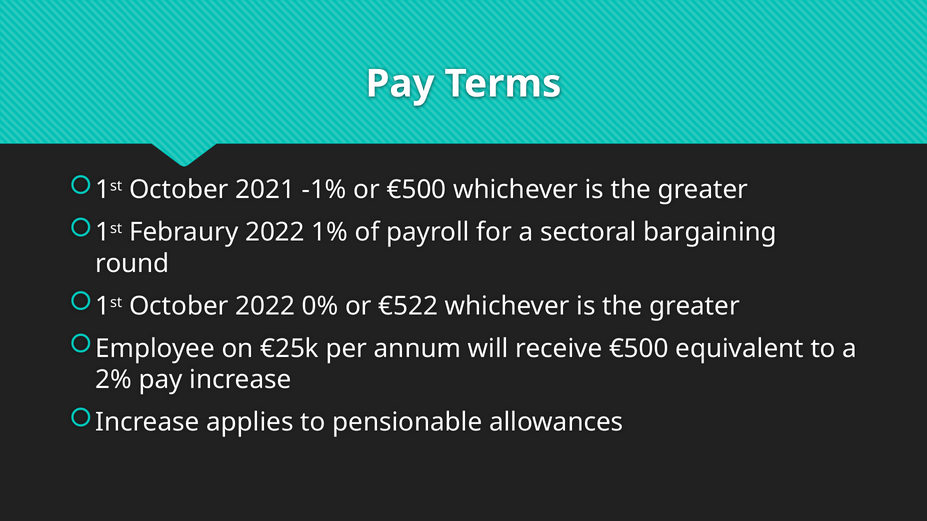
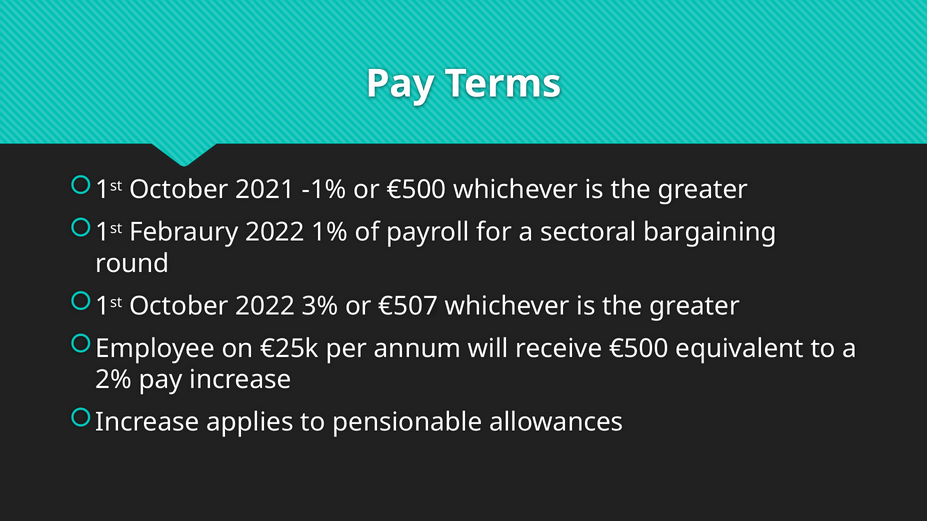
0%: 0% -> 3% (320, 306)
€522: €522 -> €507 (408, 306)
